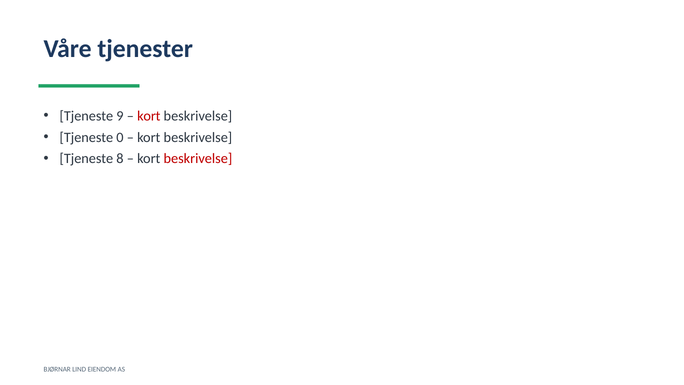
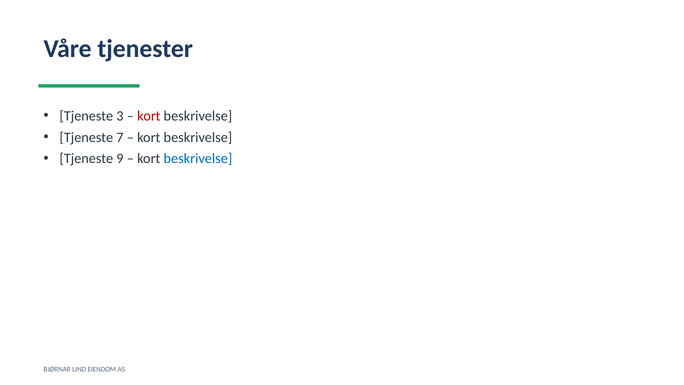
9: 9 -> 3 (120, 116)
0: 0 -> 7 (120, 137)
8: 8 -> 9 (120, 159)
beskrivelse colour: red -> blue (198, 159)
